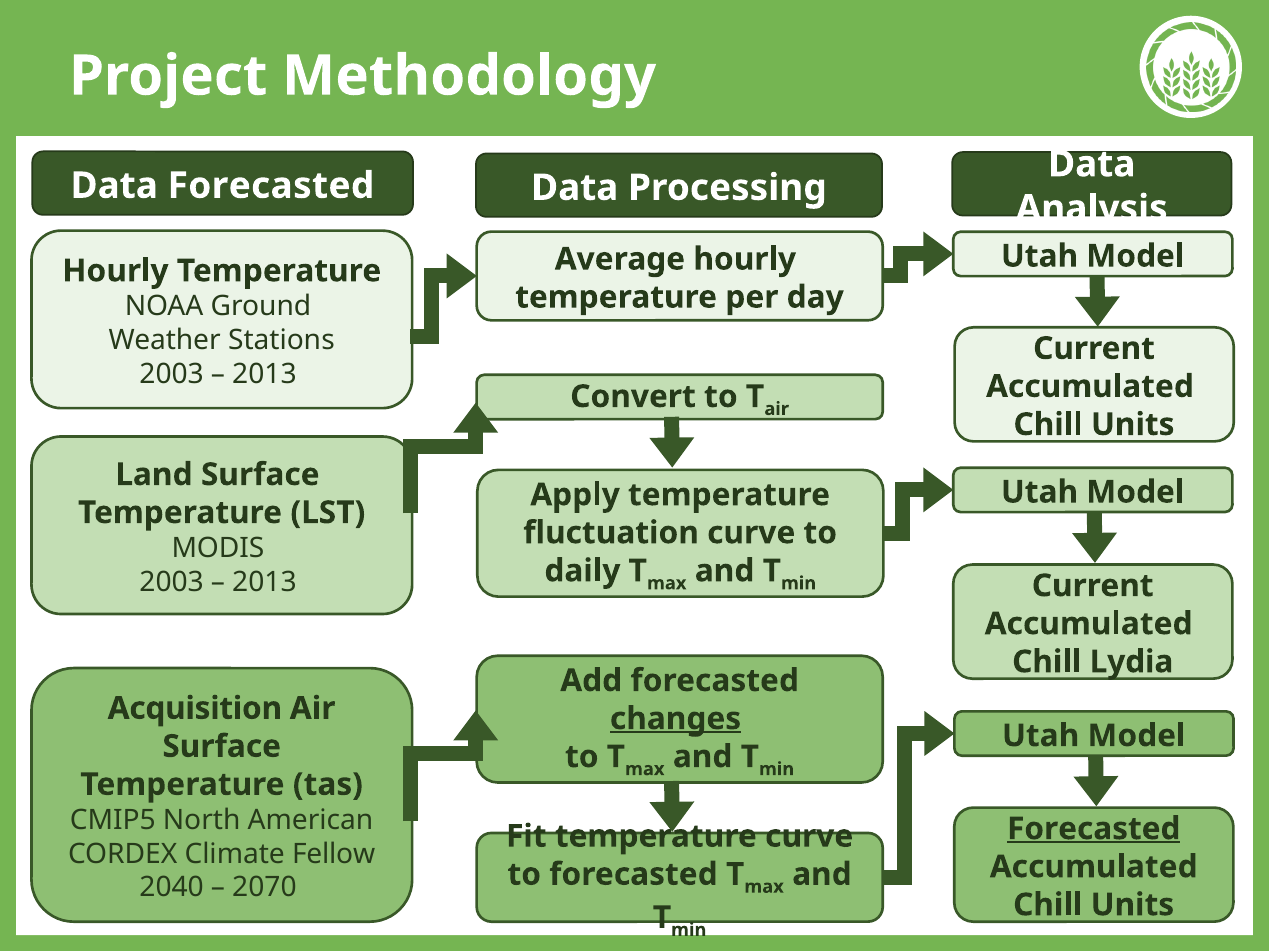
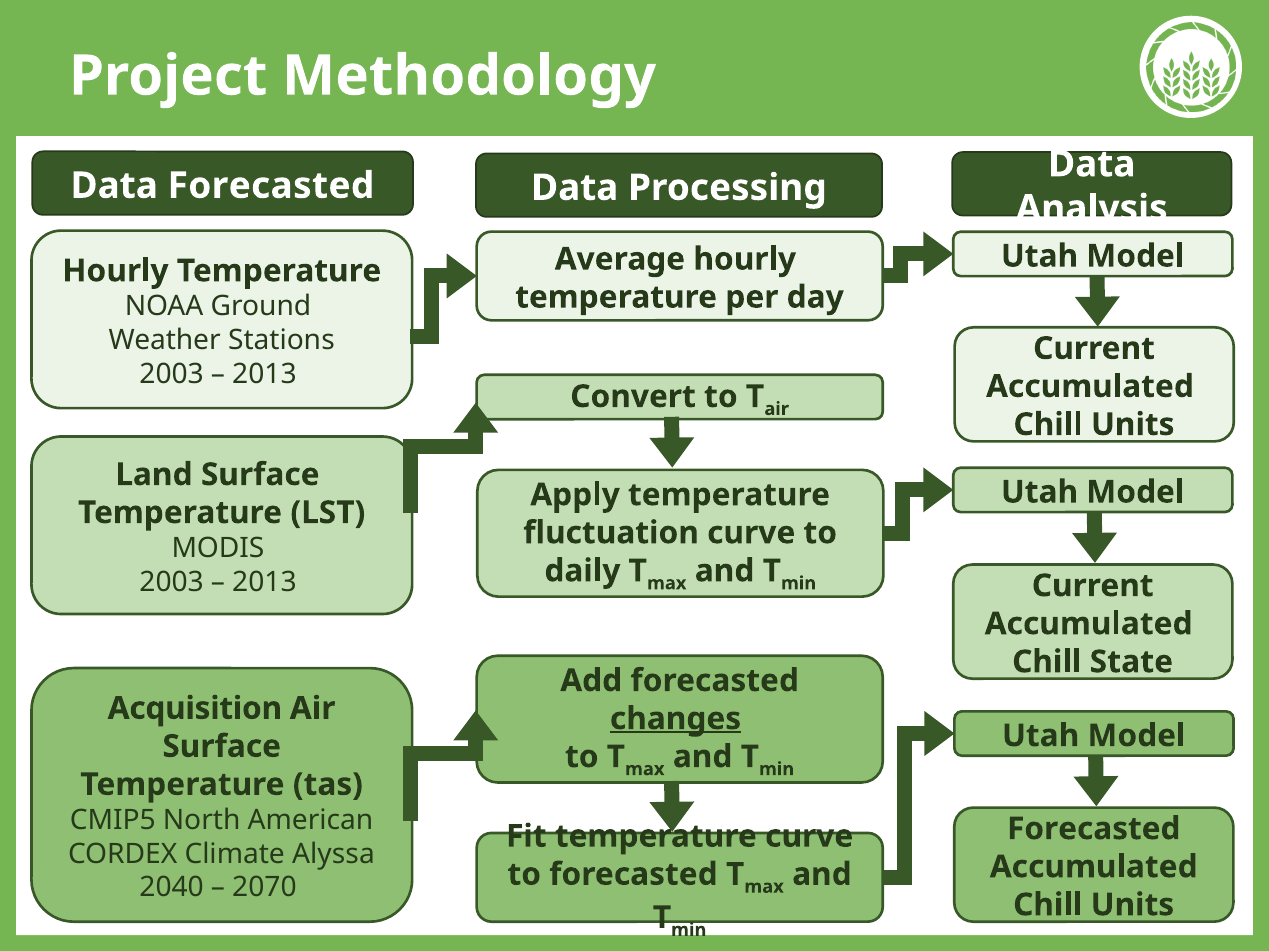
Lydia: Lydia -> State (1131, 662)
Forecasted underline: present -> none (1094, 829)
Fellow: Fellow -> Alyssa (333, 855)
